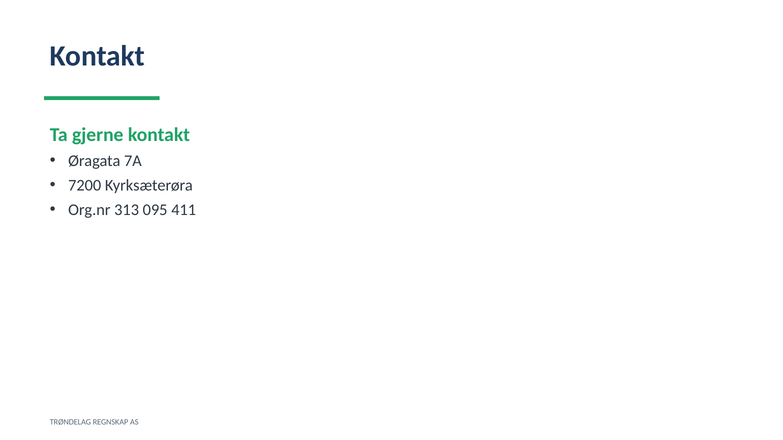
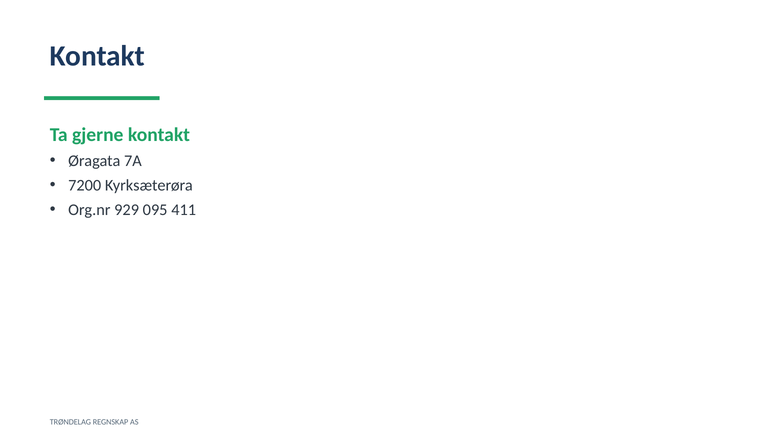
313: 313 -> 929 (127, 210)
